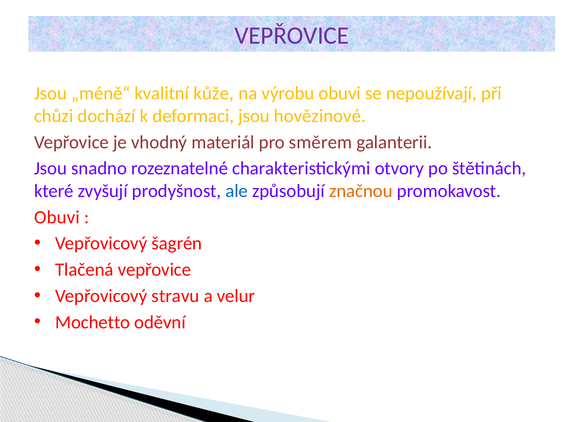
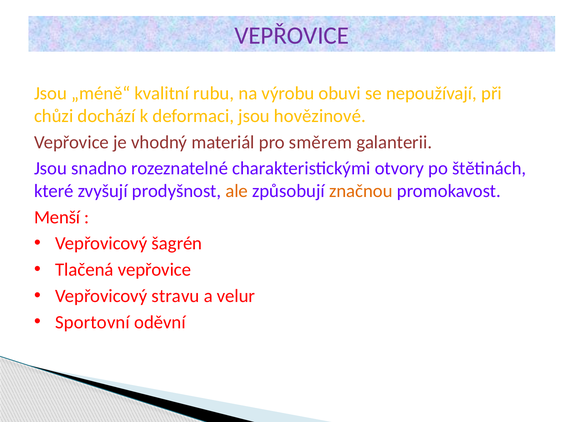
kůže: kůže -> rubu (214, 93)
ale colour: blue -> orange (237, 191)
Obuvi: Obuvi -> Menší (57, 217)
Mochetto: Mochetto -> Sportovní (93, 322)
